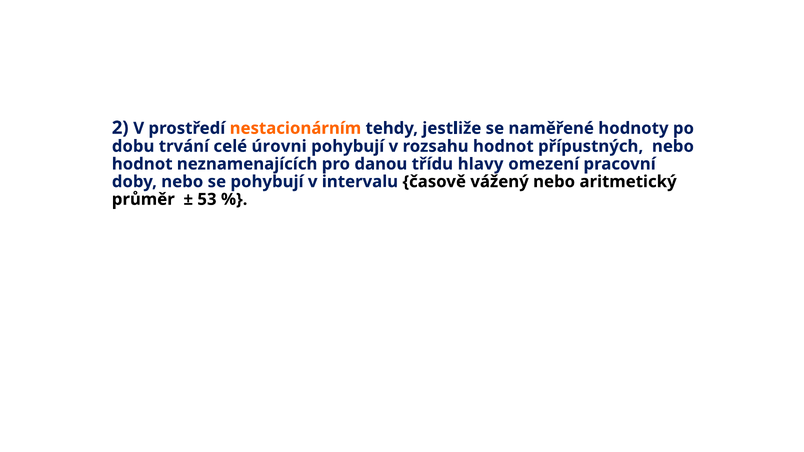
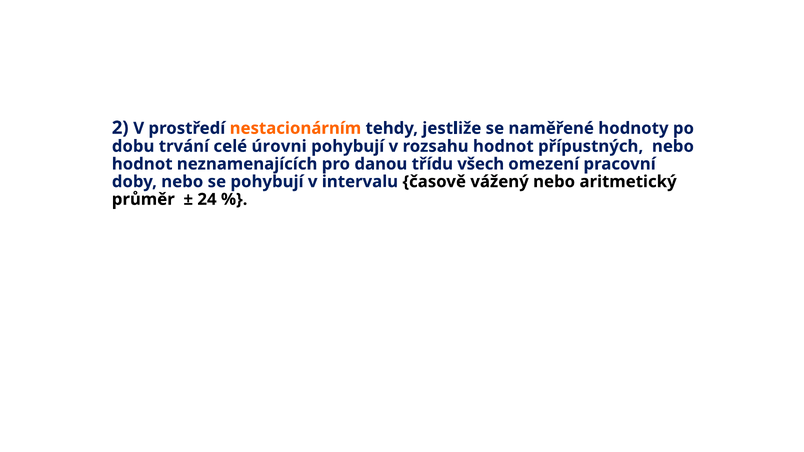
hlavy: hlavy -> všech (481, 164)
53: 53 -> 24 (207, 199)
